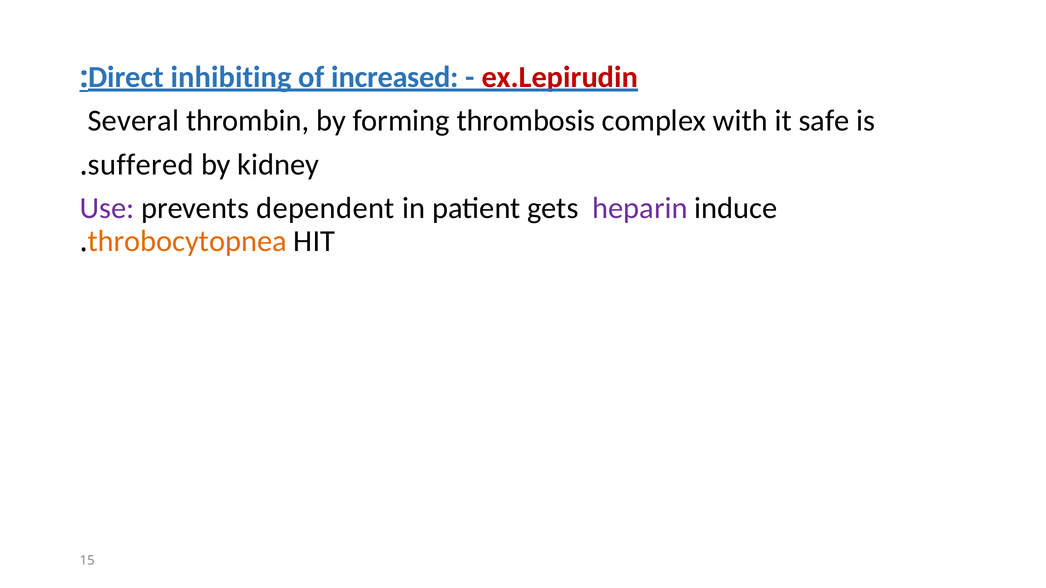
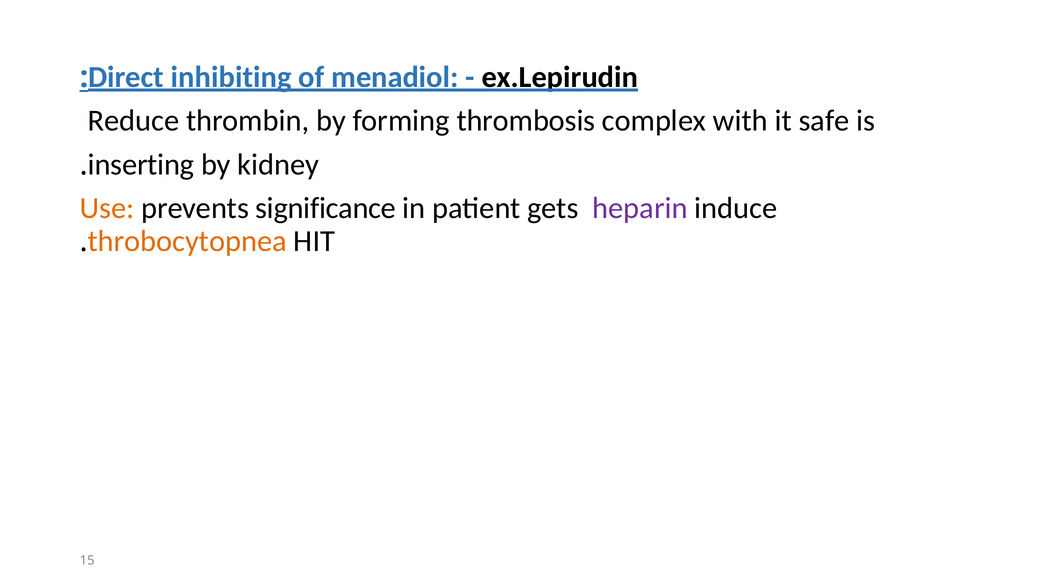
increased: increased -> menadiol (395, 77)
ex.Lepirudin colour: red -> black (560, 77)
Several: Several -> Reduce (133, 121)
suffered: suffered -> inserting (141, 165)
Use colour: purple -> orange (107, 208)
dependent: dependent -> significance (326, 208)
